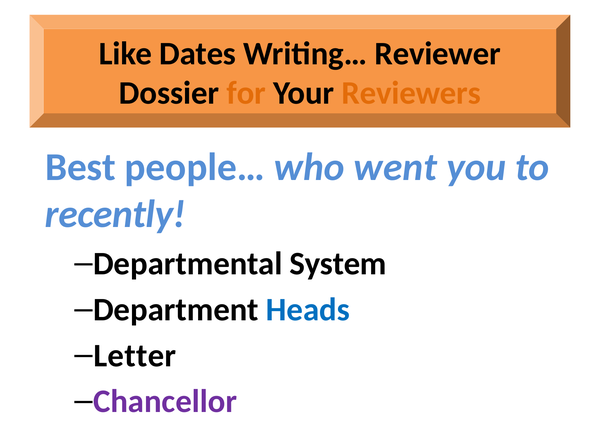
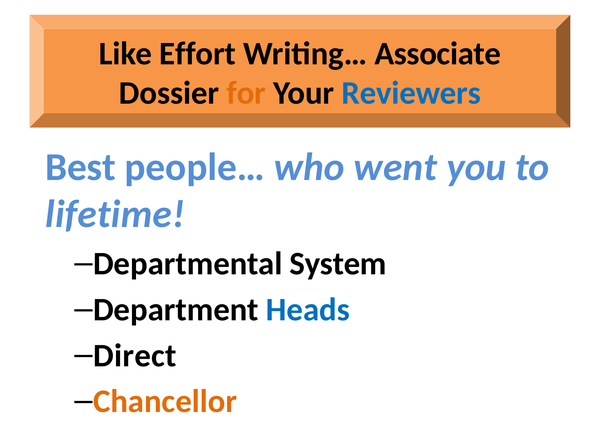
Dates: Dates -> Effort (198, 54)
Reviewer: Reviewer -> Associate (438, 54)
Reviewers colour: orange -> blue (411, 93)
recently: recently -> lifetime (115, 214)
Letter: Letter -> Direct (135, 355)
Chancellor colour: purple -> orange (165, 401)
